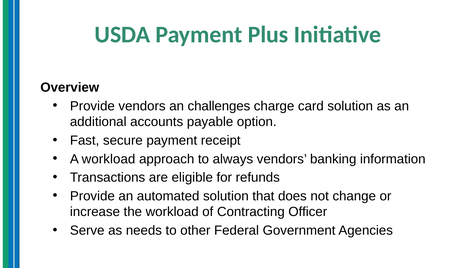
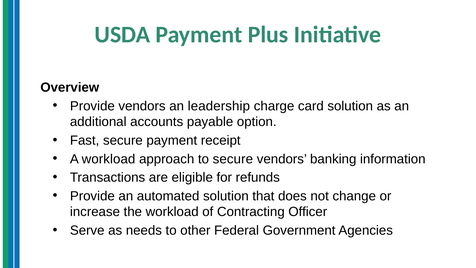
challenges: challenges -> leadership (219, 106)
to always: always -> secure (233, 159)
